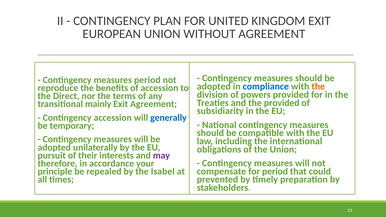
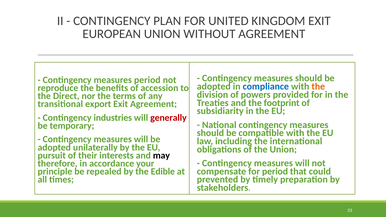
the provided: provided -> footprint (282, 103)
mainly: mainly -> export (98, 104)
Contingency accession: accession -> industries (113, 118)
generally colour: blue -> red (168, 118)
may colour: purple -> black (161, 155)
Isabel: Isabel -> Edible (163, 172)
